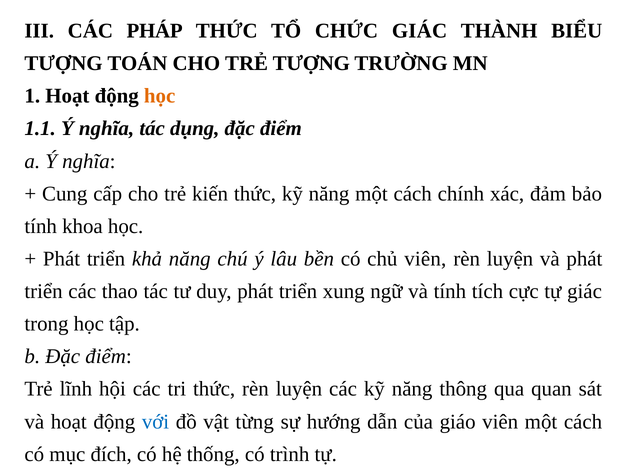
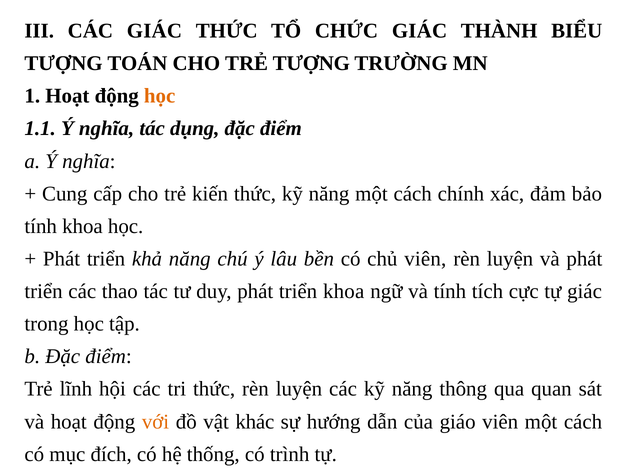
CÁC PHÁP: PHÁP -> GIÁC (154, 31)
triển xung: xung -> khoa (344, 292)
với colour: blue -> orange (156, 422)
từng: từng -> khác (255, 422)
